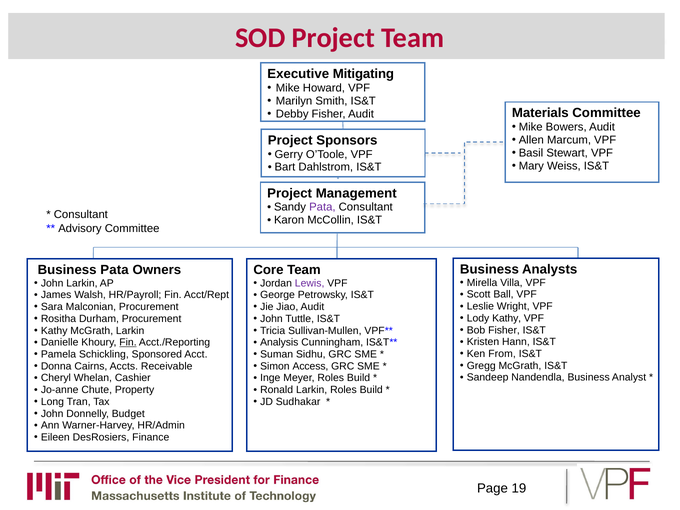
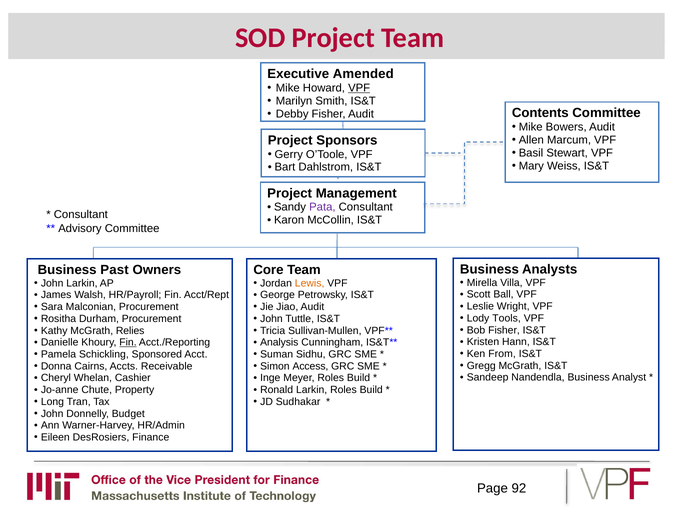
Mitigating: Mitigating -> Amended (363, 74)
VPF underline: none -> present (359, 88)
Materials: Materials -> Contents (540, 113)
Business Pata: Pata -> Past (115, 270)
Lewis colour: purple -> orange (310, 283)
Lody Kathy: Kathy -> Tools (507, 318)
McGrath Larkin: Larkin -> Relies (130, 331)
19: 19 -> 92 (519, 488)
